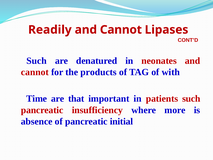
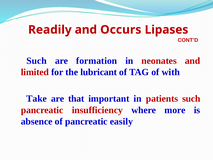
Cannot: Cannot -> Occurs (121, 30)
denatured: denatured -> formation (97, 61)
cannot: cannot -> limited (35, 72)
products: products -> lubricant (99, 72)
Time: Time -> Take (37, 99)
initial: initial -> easily (121, 121)
